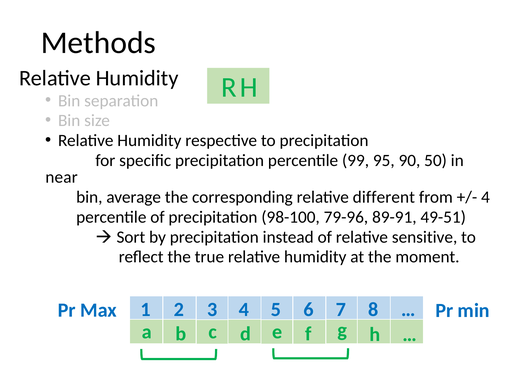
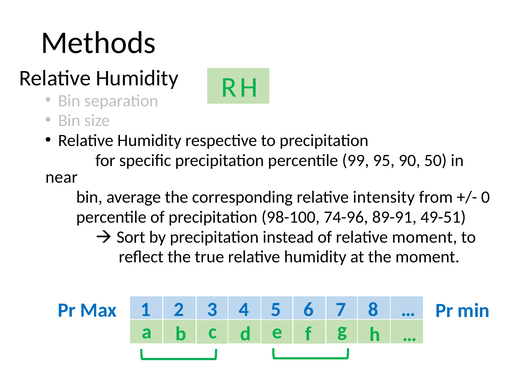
different: different -> intensity (384, 198)
4: 4 -> 0 (485, 198)
79-96: 79-96 -> 74-96 (346, 217)
relative sensitive: sensitive -> moment (425, 237)
